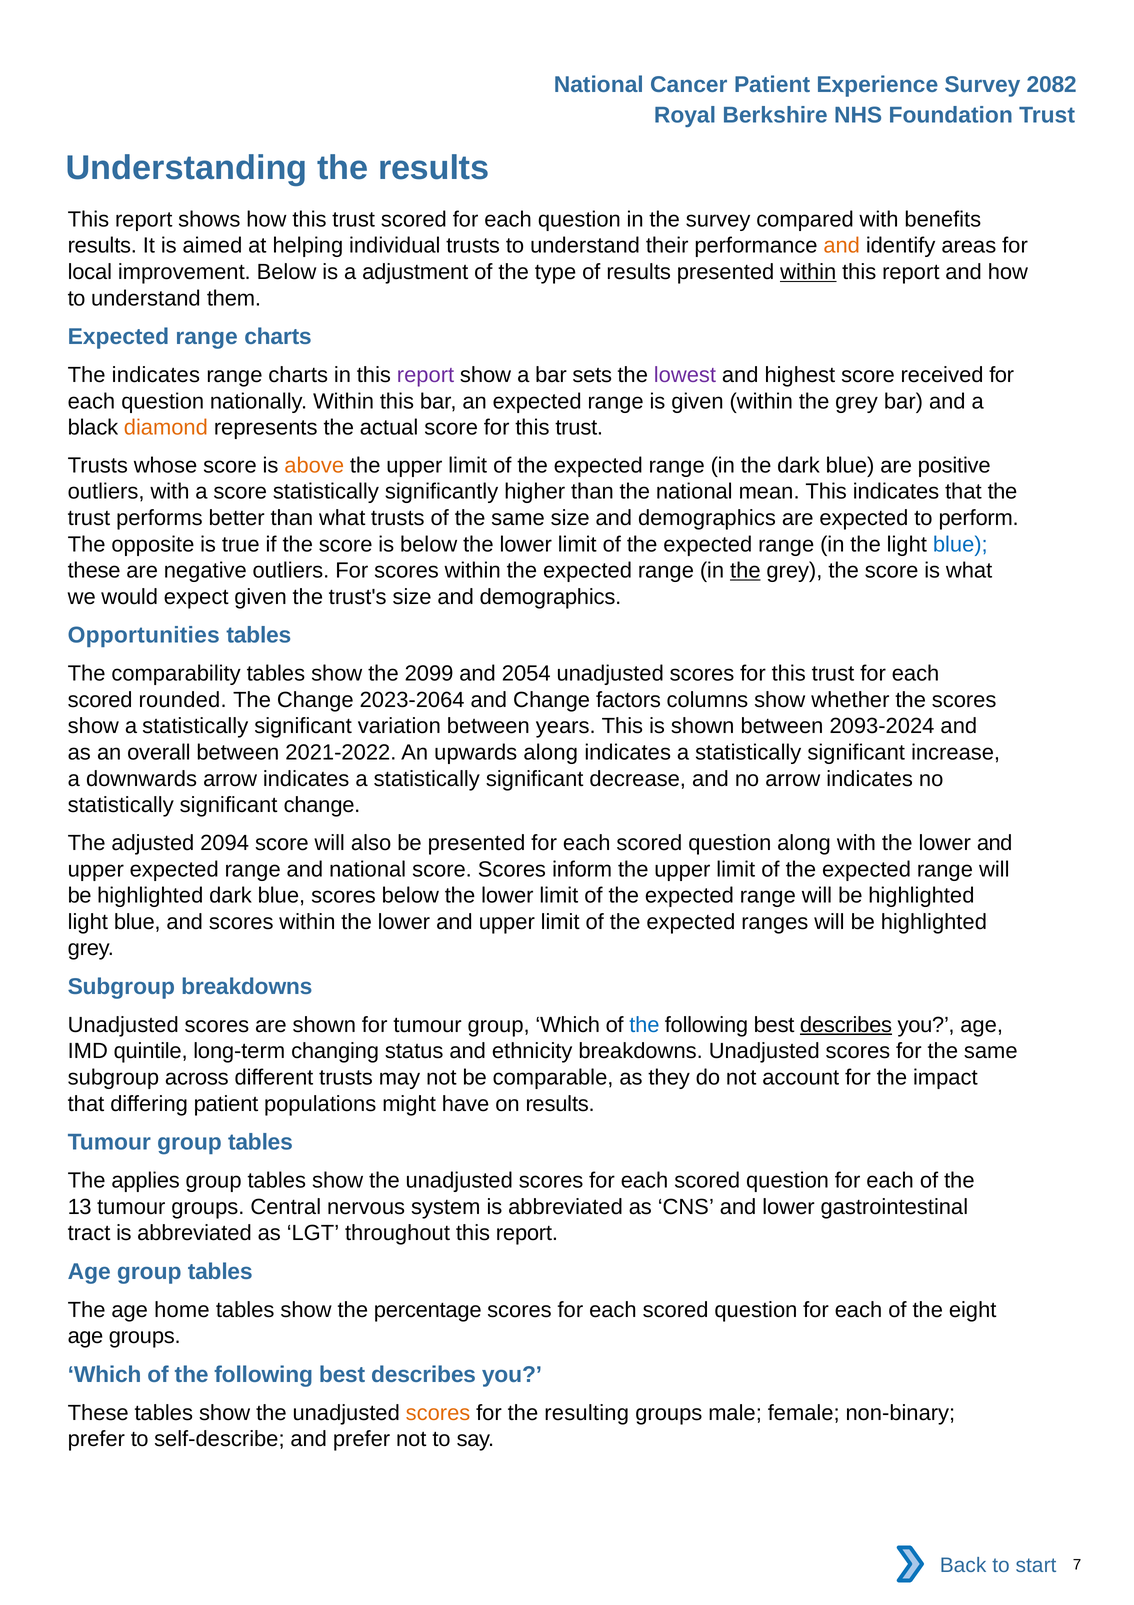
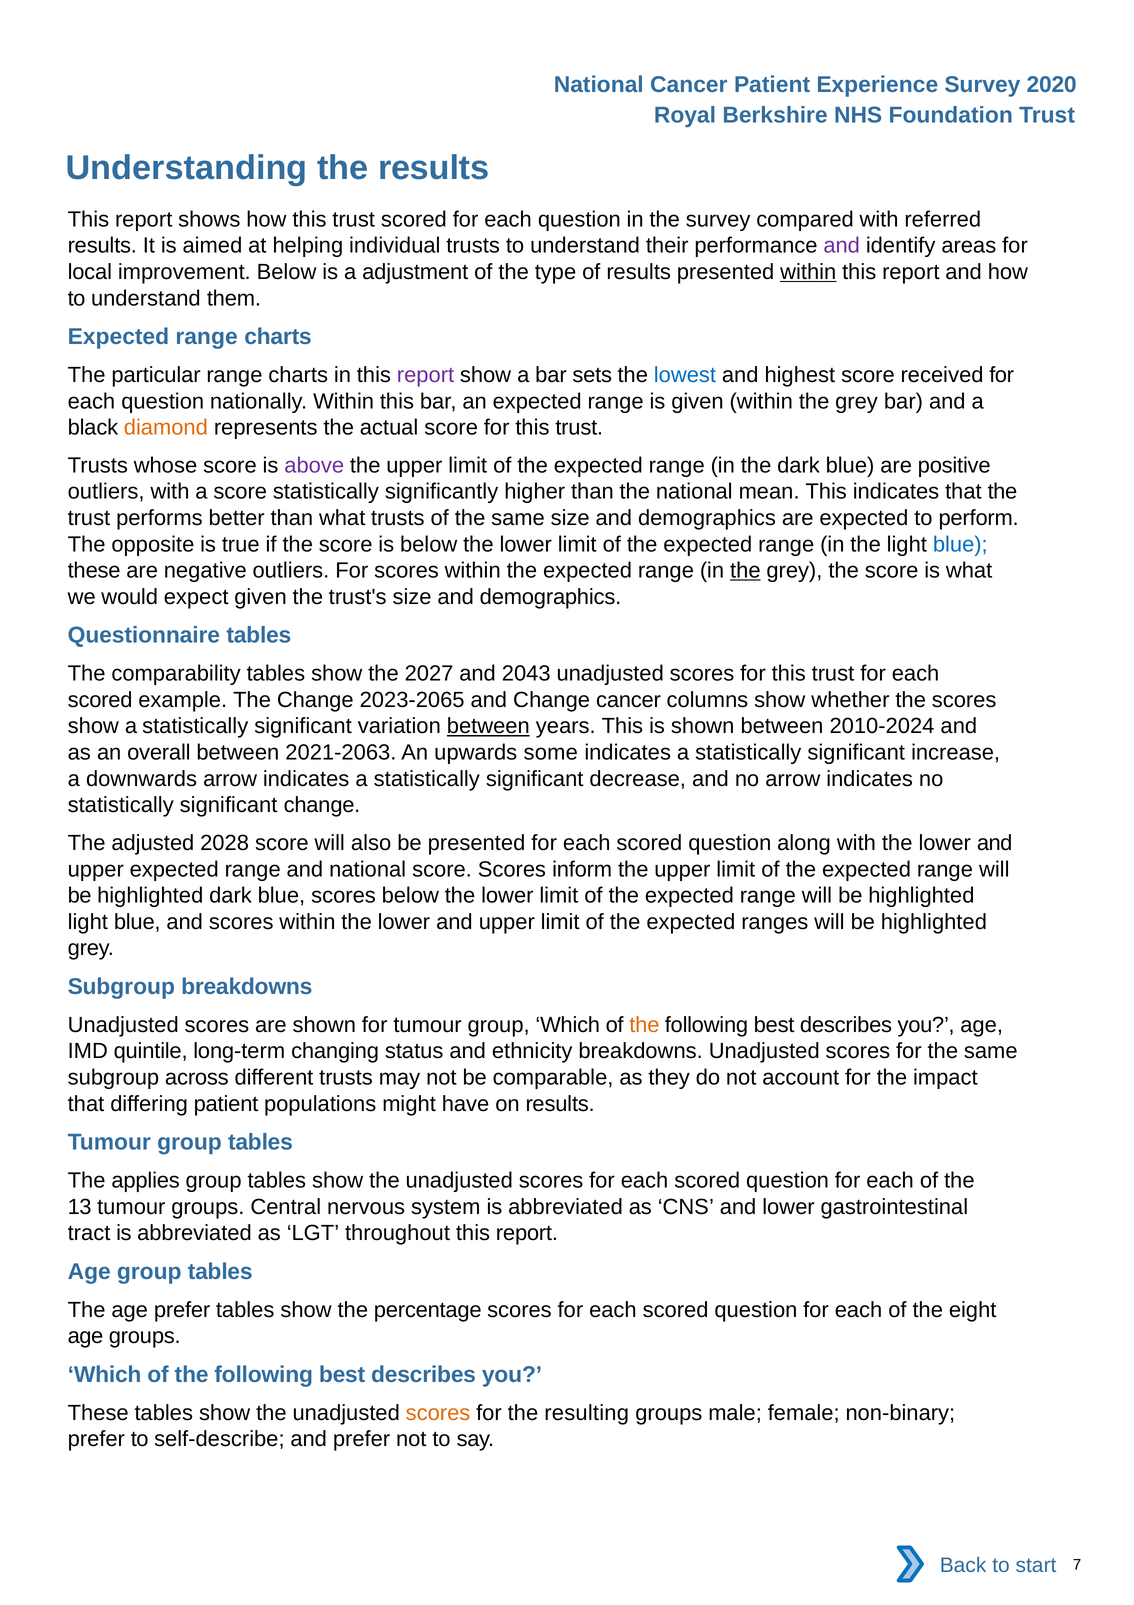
2082: 2082 -> 2020 (1052, 85)
benefits: benefits -> referred (943, 219)
and colour: orange -> purple (842, 246)
The indicates: indicates -> particular (156, 375)
lowest colour: purple -> blue (685, 375)
above colour: orange -> purple (314, 465)
Opportunities: Opportunities -> Questionnaire (144, 635)
2099: 2099 -> 2027 (429, 674)
2054: 2054 -> 2043 (526, 674)
rounded: rounded -> example (183, 700)
2023-2064: 2023-2064 -> 2023-2065 (412, 700)
Change factors: factors -> cancer (629, 700)
between underline: none -> present (488, 726)
2093-2024: 2093-2024 -> 2010-2024 (882, 726)
2021-2022: 2021-2022 -> 2021-2063 (341, 752)
upwards along: along -> some (551, 752)
2094: 2094 -> 2028 (225, 843)
the colour: blue -> orange (644, 1025)
describes underline: present -> none (846, 1025)
age home: home -> prefer (182, 1310)
